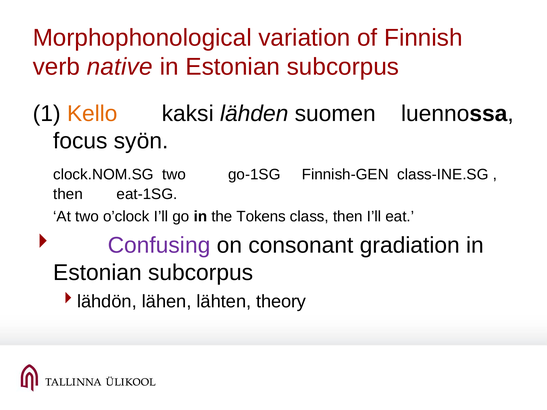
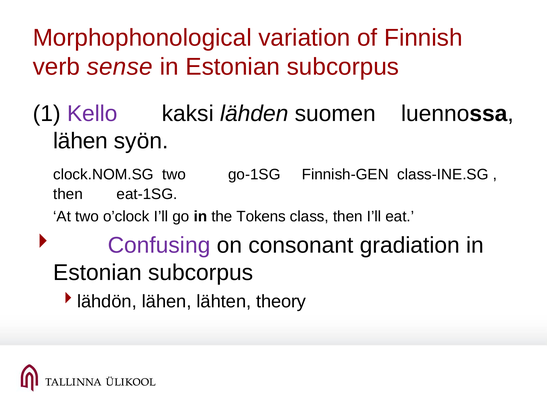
native: native -> sense (120, 67)
Kello colour: orange -> purple (92, 114)
focus: focus -> lähen (81, 141)
